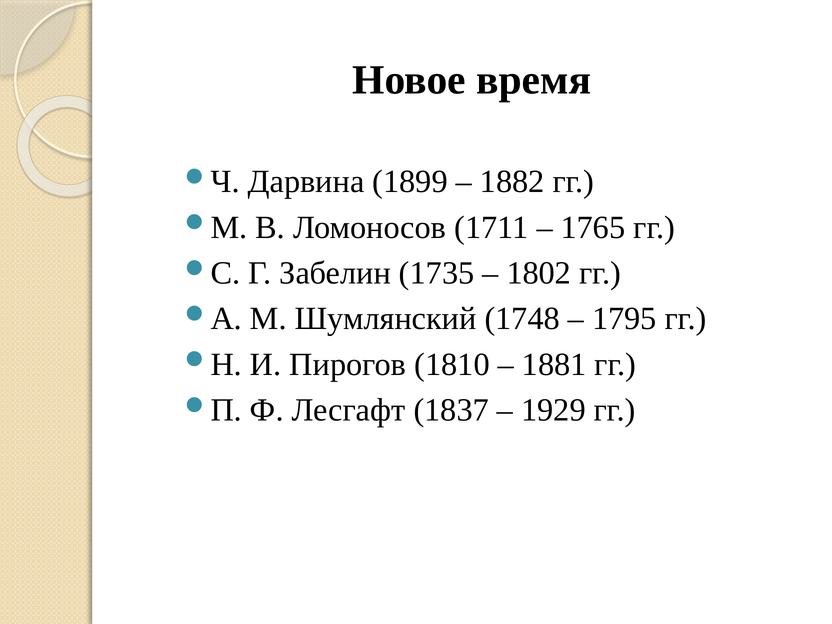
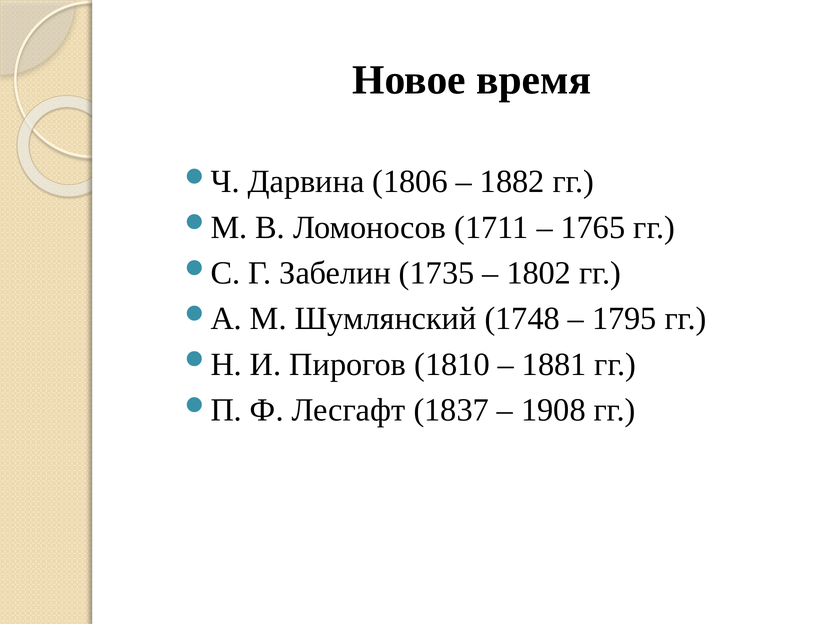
1899: 1899 -> 1806 (410, 182)
1929: 1929 -> 1908 (553, 410)
